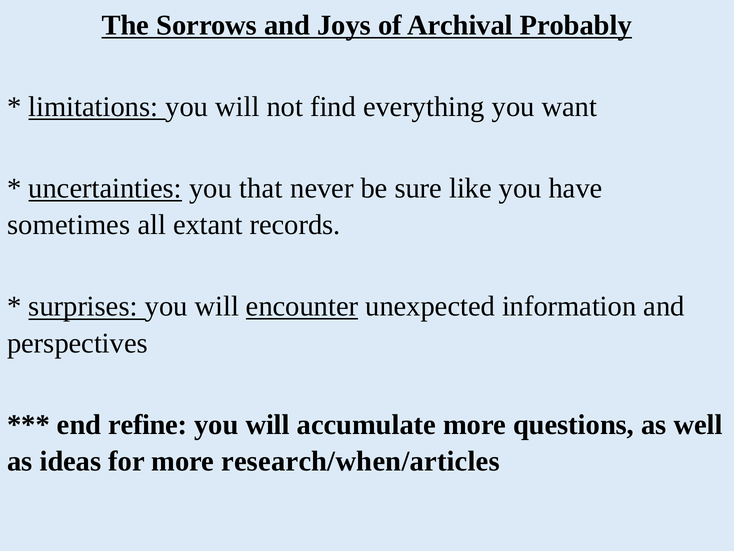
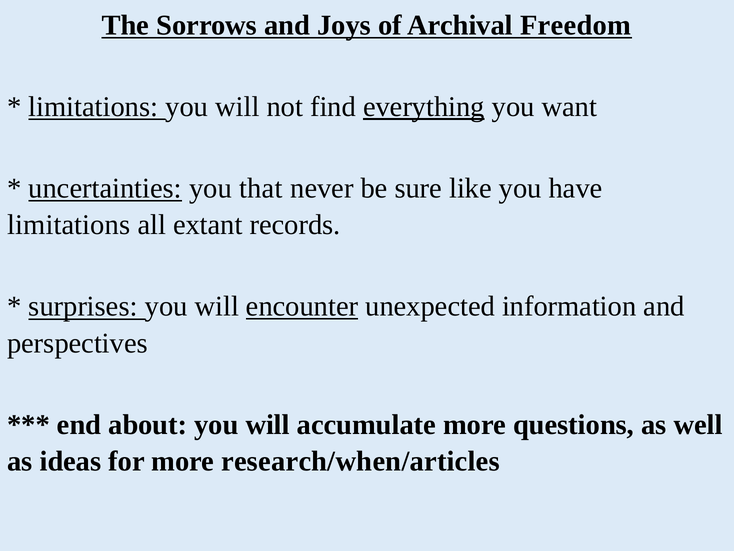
Probably: Probably -> Freedom (576, 25)
everything underline: none -> present (424, 107)
sometimes: sometimes -> limitations (69, 225)
refine: refine -> about (148, 424)
